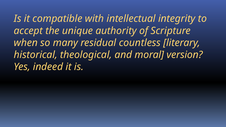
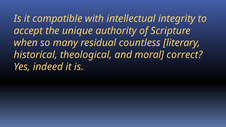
version: version -> correct (185, 55)
